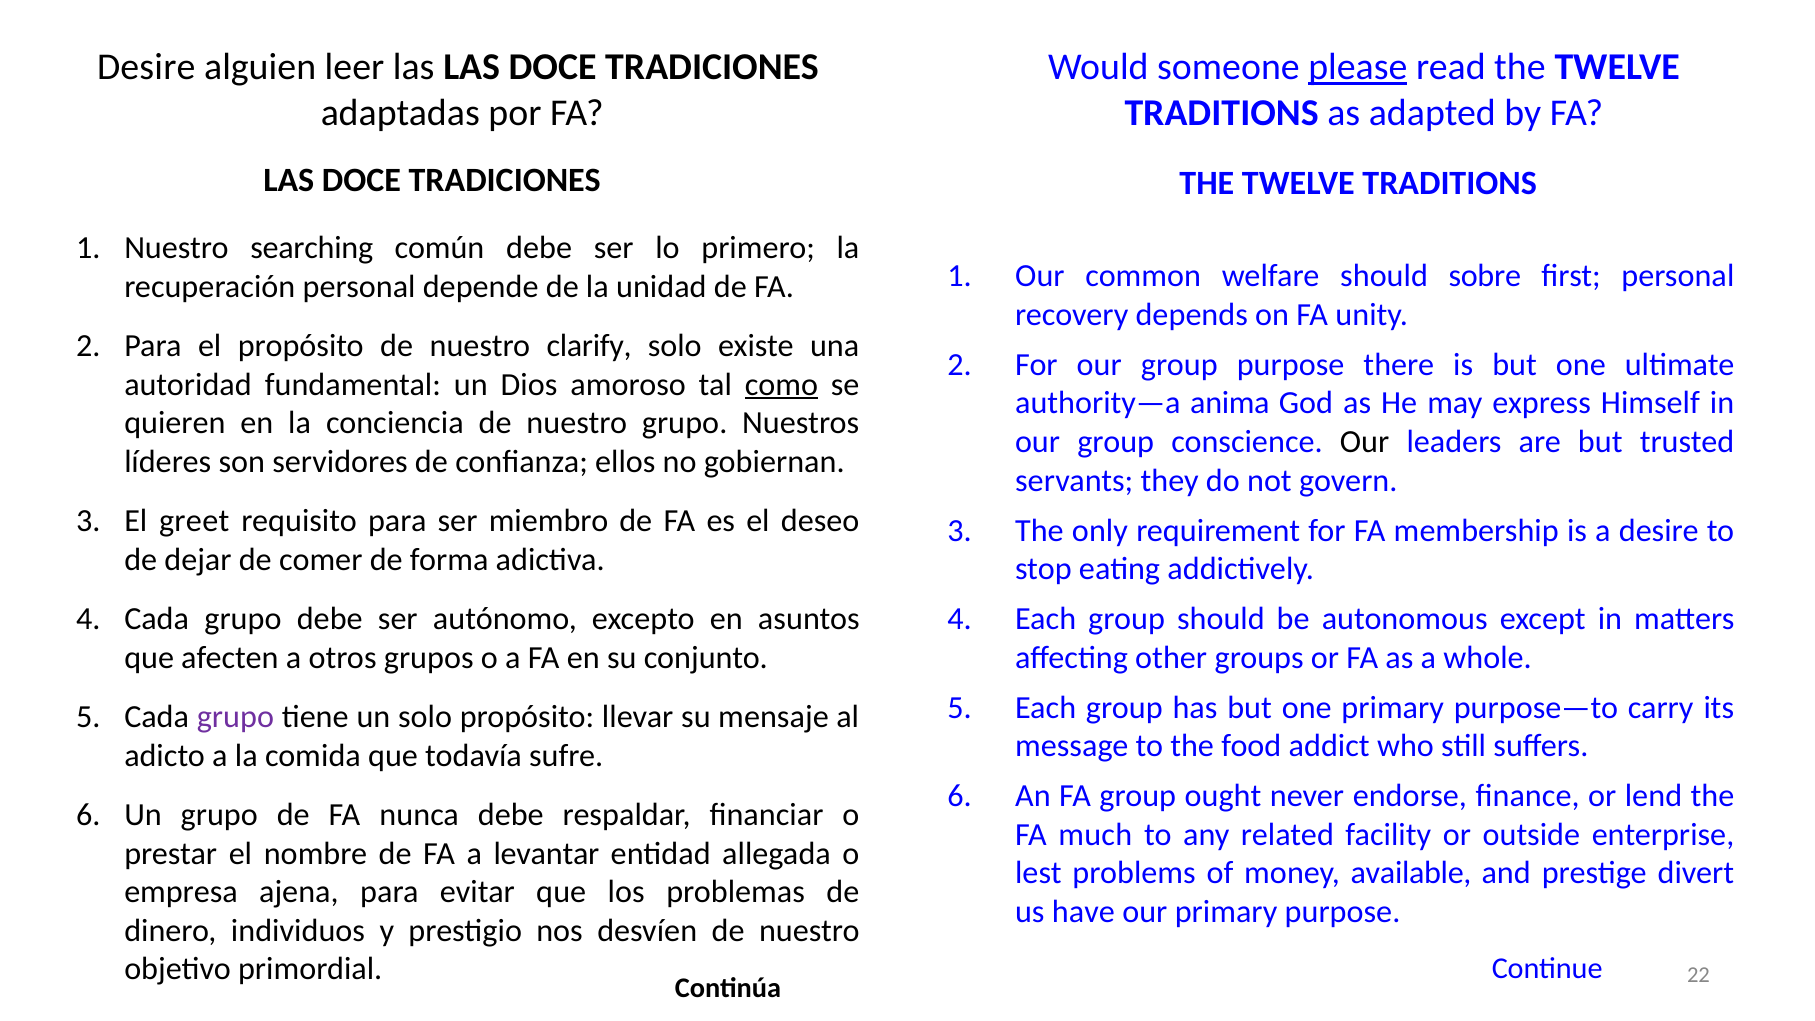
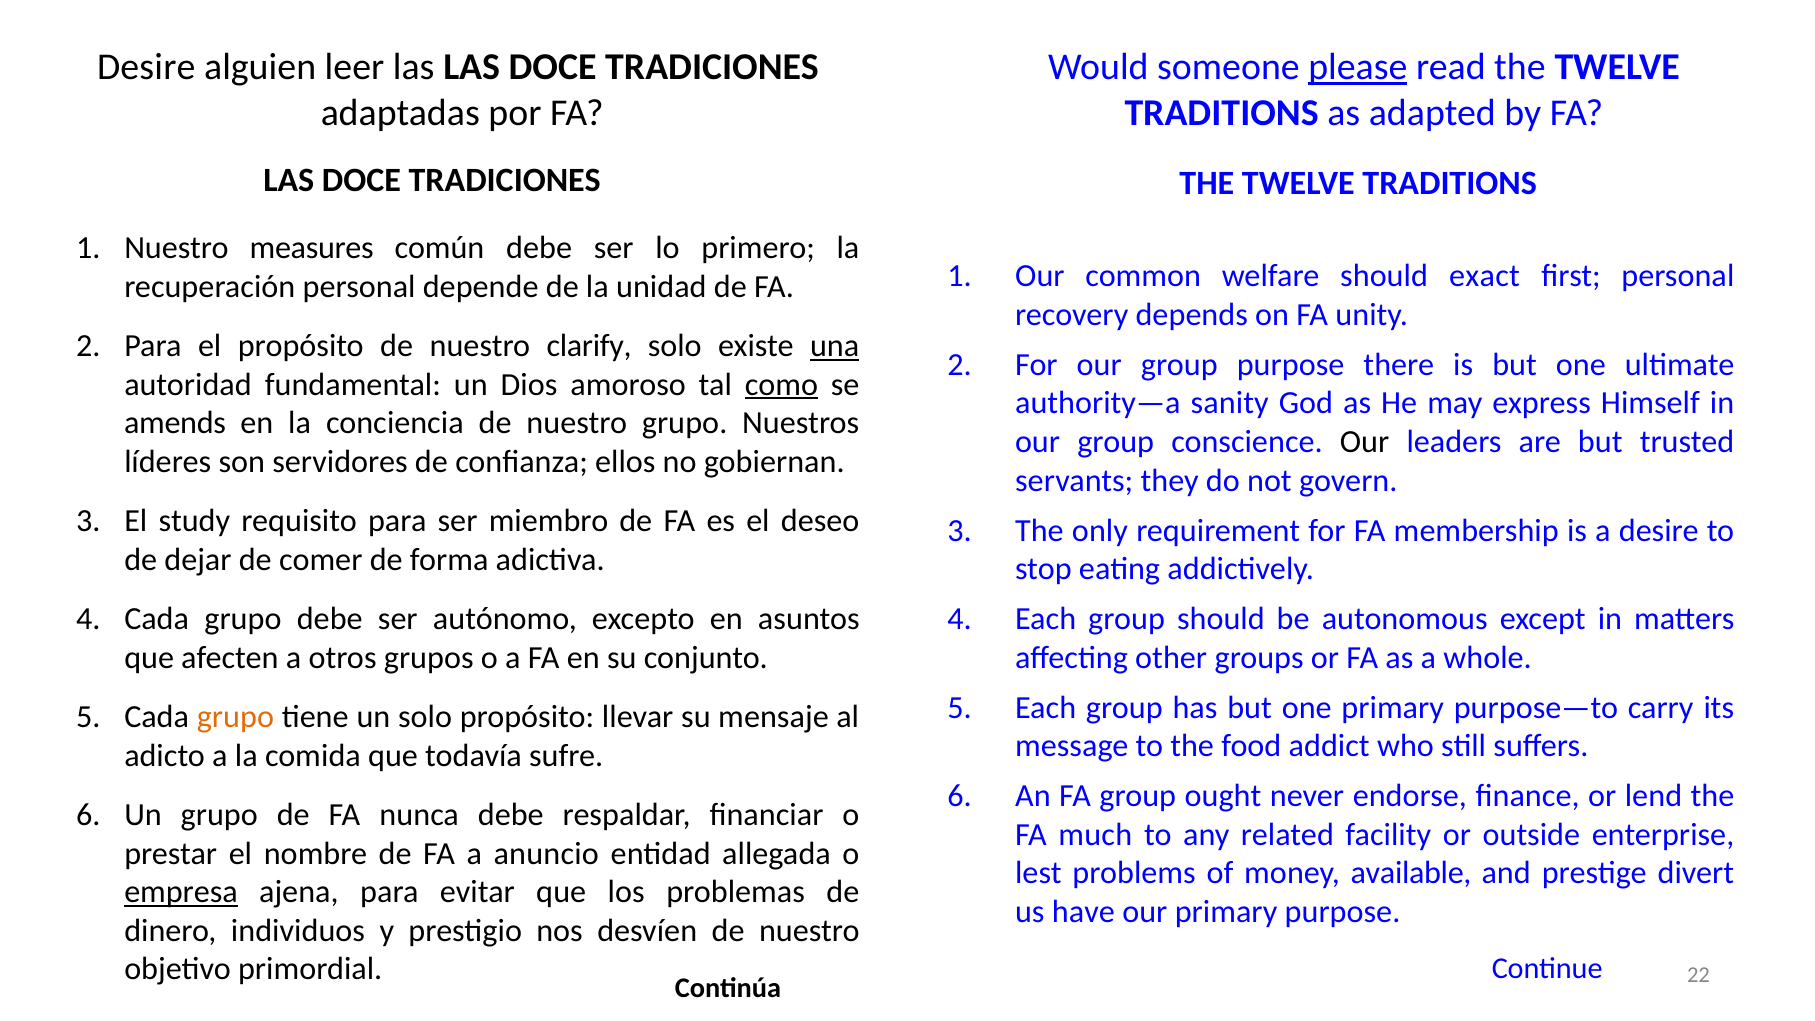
searching: searching -> measures (312, 248)
sobre: sobre -> exact (1484, 276)
una underline: none -> present (835, 346)
anima: anima -> sanity (1230, 403)
quieren: quieren -> amends (175, 423)
greet: greet -> study (194, 521)
grupo colour: purple -> orange (235, 717)
levantar: levantar -> anuncio (546, 854)
empresa underline: none -> present (181, 892)
